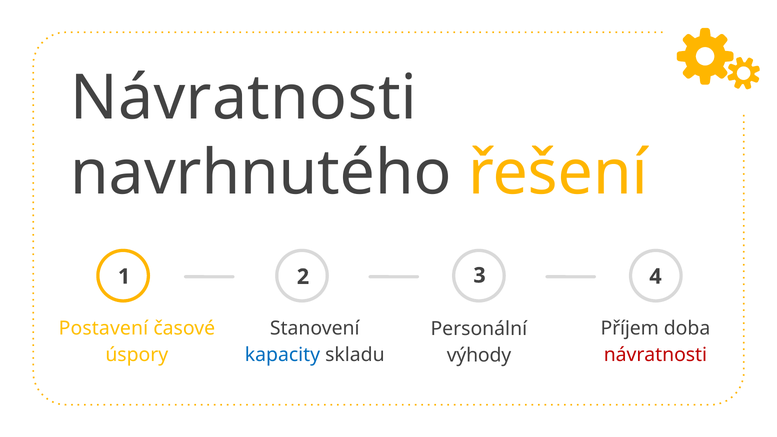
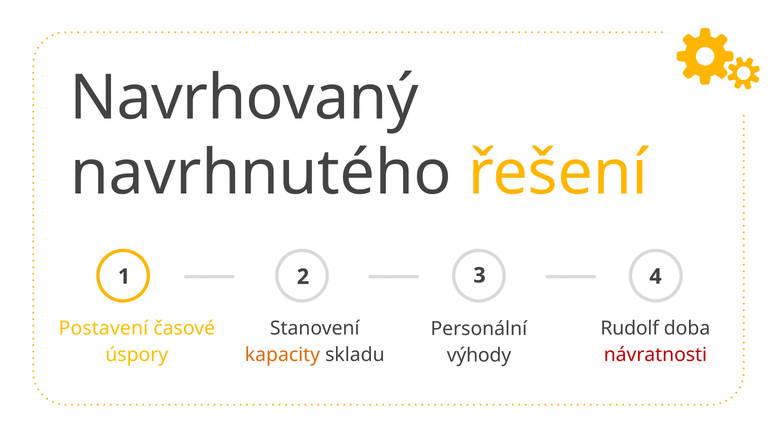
Návratnosti: Návratnosti -> Navrhovaný (244, 98)
Příjem: Příjem -> Rudolf (630, 328)
kapacity colour: blue -> orange (282, 355)
